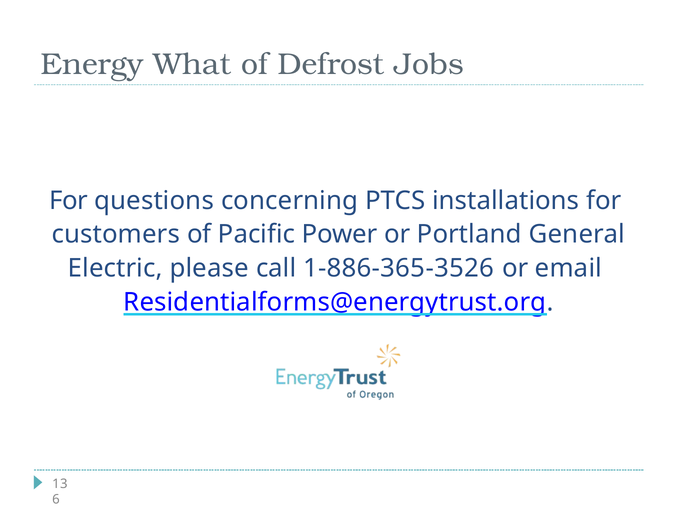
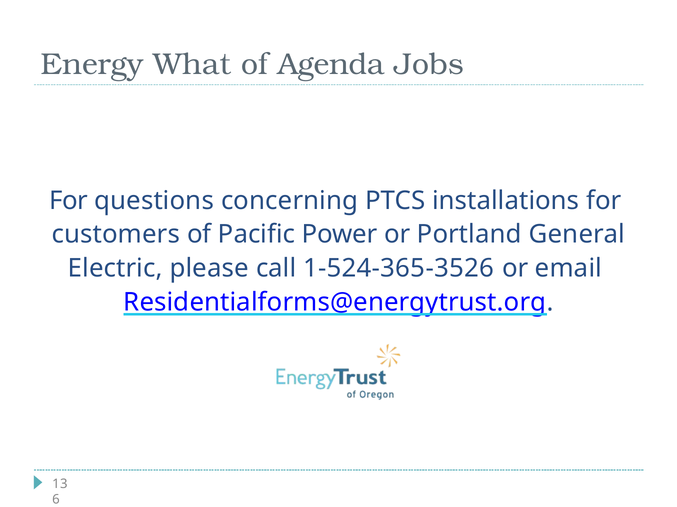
Defrost: Defrost -> Agenda (331, 64)
1-886-365-3526: 1-886-365-3526 -> 1-524-365-3526 (399, 269)
